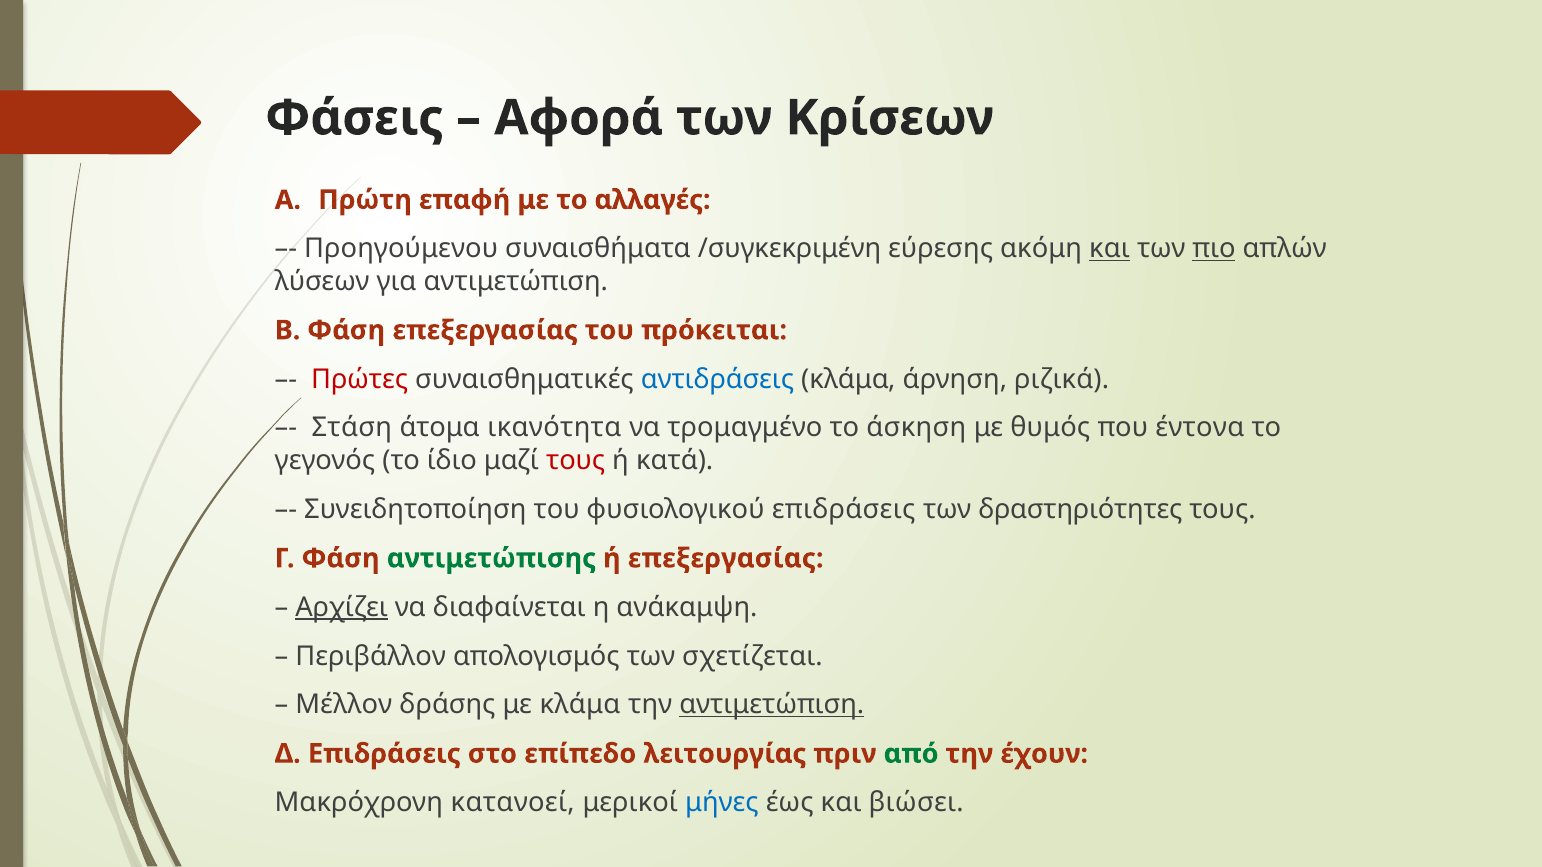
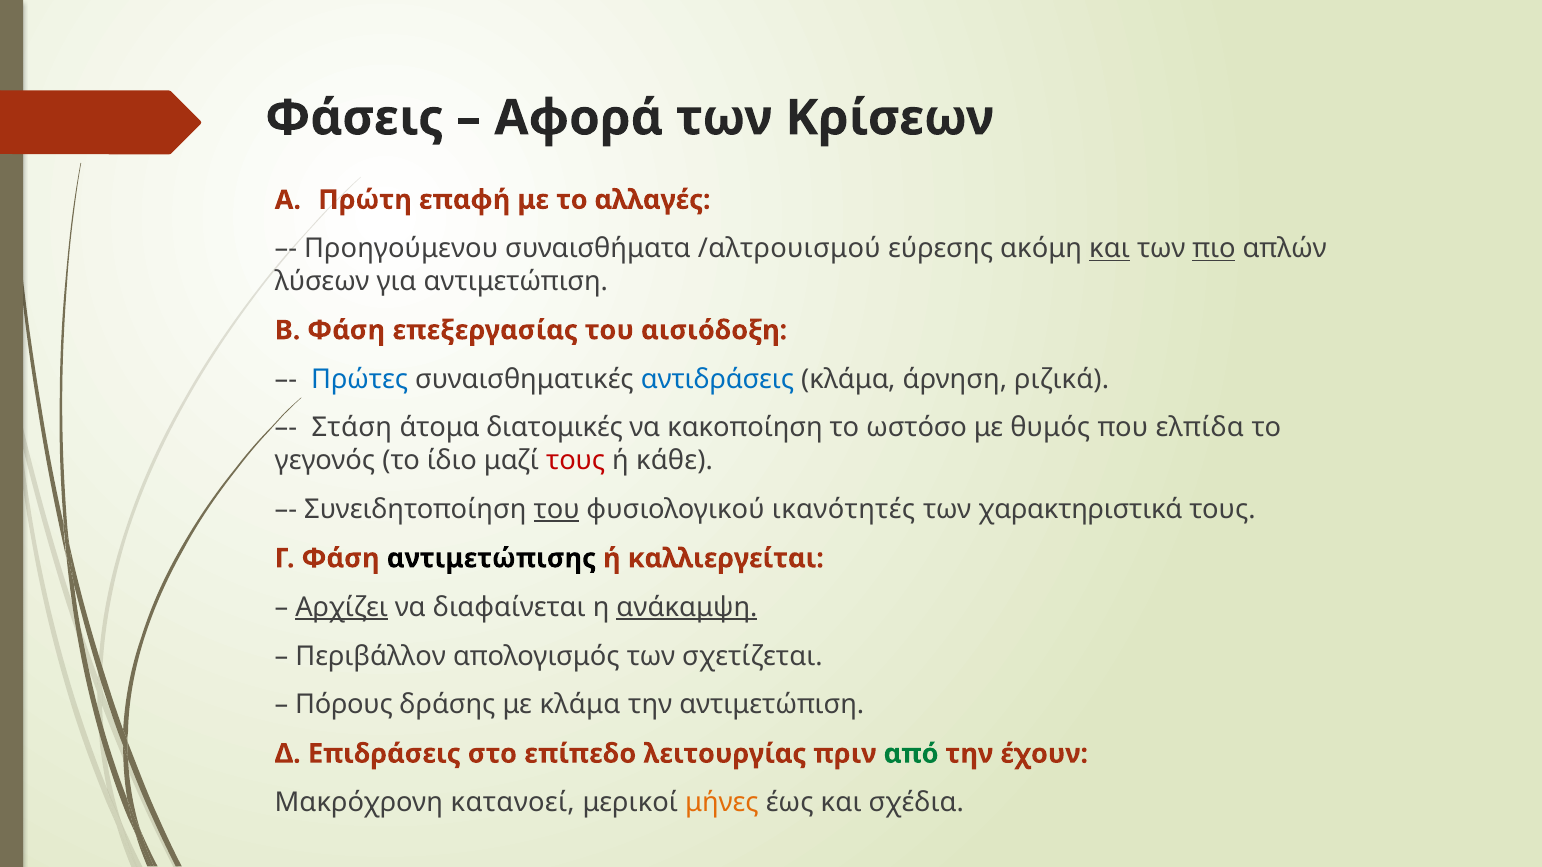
/συγκεκριμένη: /συγκεκριμένη -> /αλτρουισμού (789, 249)
πρόκειται: πρόκειται -> αισιόδοξη (714, 330)
Πρώτες colour: red -> blue (360, 379)
ικανότητα: ικανότητα -> διατομικές (555, 428)
τρομαγμένο: τρομαγμένο -> κακοποίηση (745, 428)
άσκηση: άσκηση -> ωστόσο (917, 428)
έντονα: έντονα -> ελπίδα (1200, 428)
κατά: κατά -> κάθε (675, 461)
του underline: none -> present (557, 510)
φυσιολογικού επιδράσεις: επιδράσεις -> ικανότητές (844, 510)
δραστηριότητες: δραστηριότητες -> χαρακτηριστικά (1080, 510)
αντιμετώπισης colour: green -> black (491, 559)
ή επεξεργασίας: επεξεργασίας -> καλλιεργείται (726, 559)
ανάκαμψη underline: none -> present (687, 607)
Μέλλον: Μέλλον -> Πόρους (344, 705)
αντιμετώπιση underline: present -> none (772, 705)
μήνες colour: blue -> orange (722, 803)
βιώσει: βιώσει -> σχέδια (916, 803)
